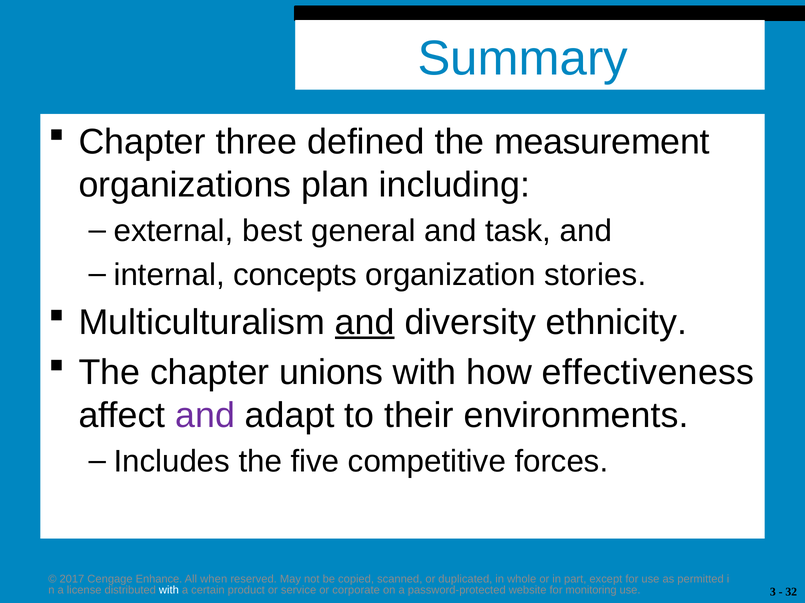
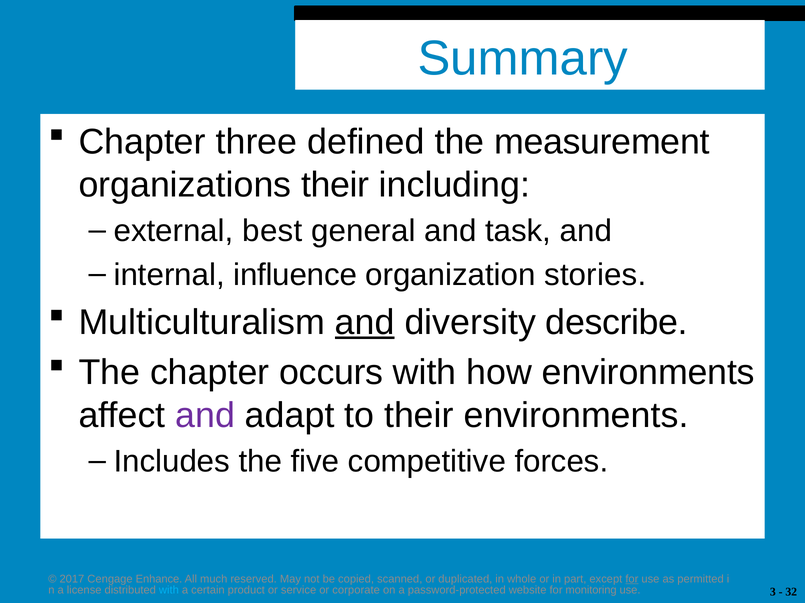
organizations plan: plan -> their (335, 185)
concepts: concepts -> influence (295, 275)
ethnicity: ethnicity -> describe (617, 323)
unions: unions -> occurs (331, 373)
how effectiveness: effectiveness -> environments (648, 373)
when: when -> much (214, 580)
for underline: none -> present (632, 580)
with colour: white -> light blue (169, 591)
